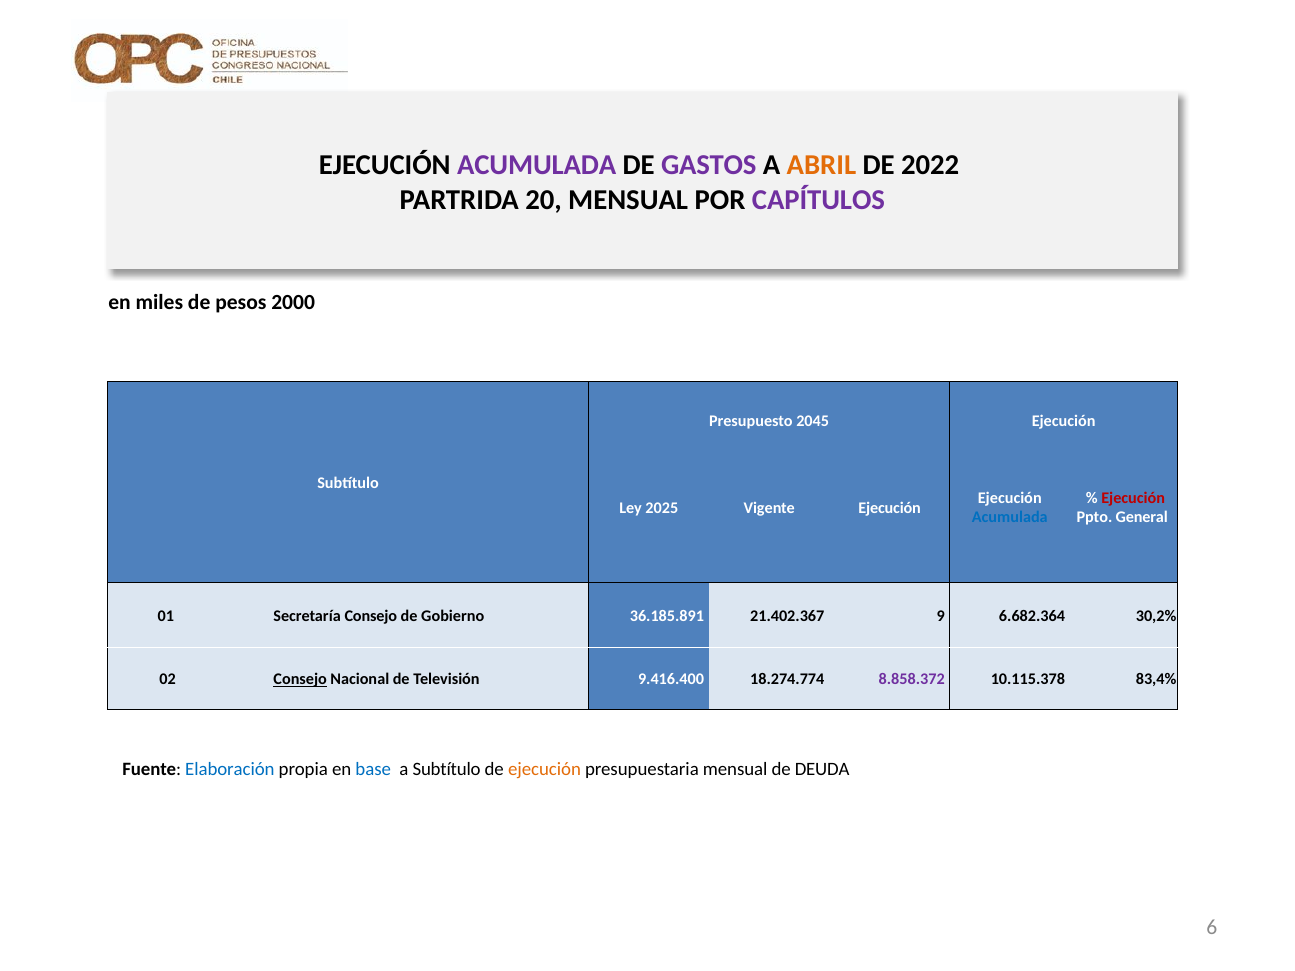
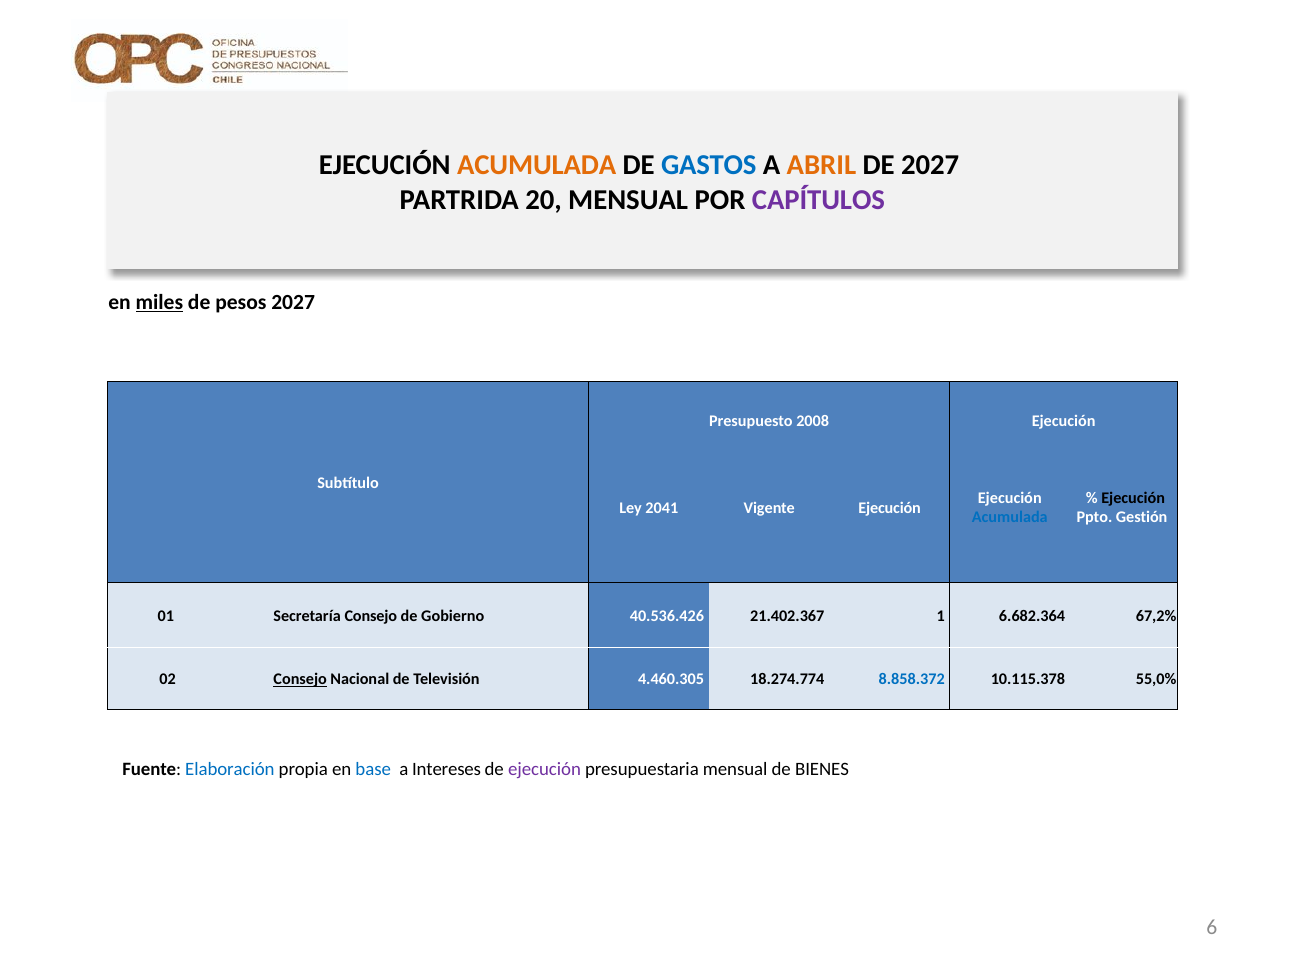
ACUMULADA colour: purple -> orange (537, 165)
GASTOS colour: purple -> blue (709, 165)
DE 2022: 2022 -> 2027 (930, 165)
miles underline: none -> present (159, 302)
pesos 2000: 2000 -> 2027 (293, 302)
2045: 2045 -> 2008 (813, 421)
Ejecución colour: red -> black (1133, 498)
2025: 2025 -> 2041 (662, 508)
General: General -> Gestión (1142, 518)
36.185.891: 36.185.891 -> 40.536.426 (667, 616)
9: 9 -> 1 (941, 616)
30,2%: 30,2% -> 67,2% (1156, 616)
9.416.400: 9.416.400 -> 4.460.305 (671, 680)
8.858.372 colour: purple -> blue (912, 680)
83,4%: 83,4% -> 55,0% (1156, 680)
a Subtítulo: Subtítulo -> Intereses (447, 770)
ejecución colour: orange -> purple (544, 770)
DEUDA: DEUDA -> BIENES (822, 770)
